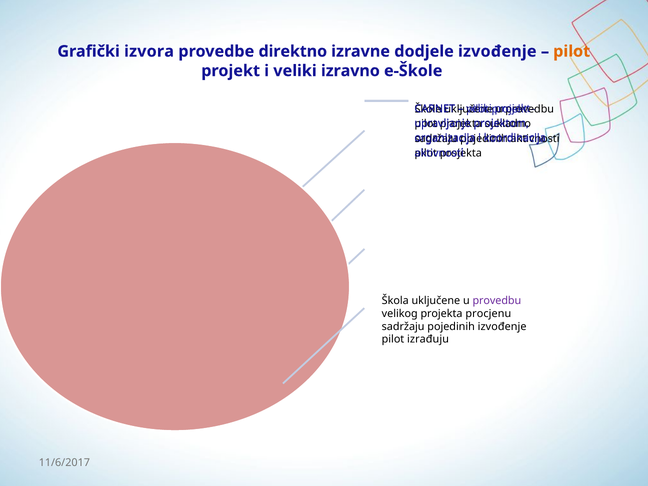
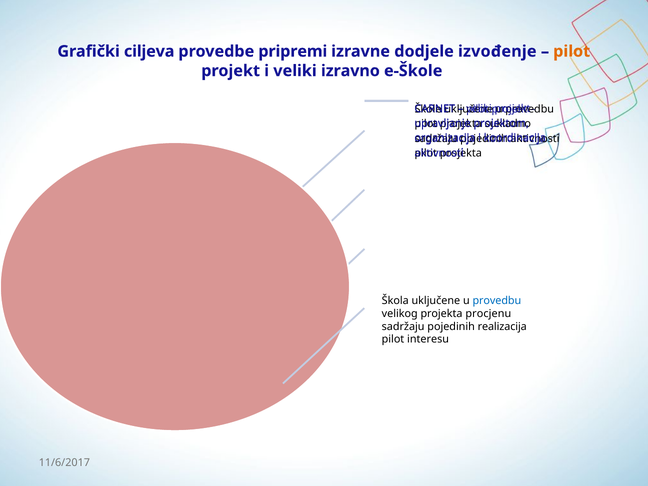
izvora: izvora -> ciljeva (149, 51)
direktno: direktno -> pripremi (293, 51)
provedbu colour: purple -> blue (497, 301)
pojedinih izvođenje: izvođenje -> realizacija (502, 326)
izrađuju: izrađuju -> interesu (428, 339)
